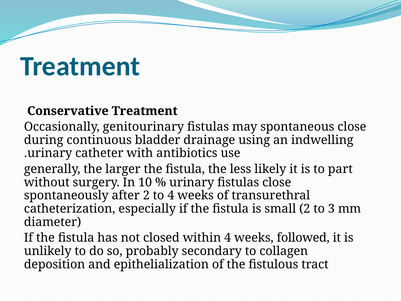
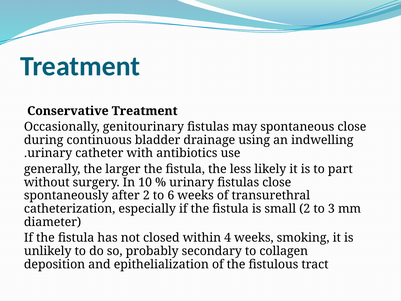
to 4: 4 -> 6 (171, 195)
followed: followed -> smoking (303, 238)
